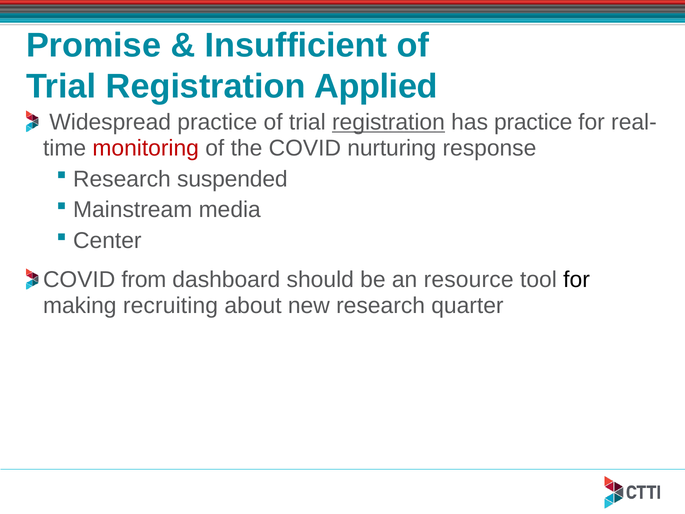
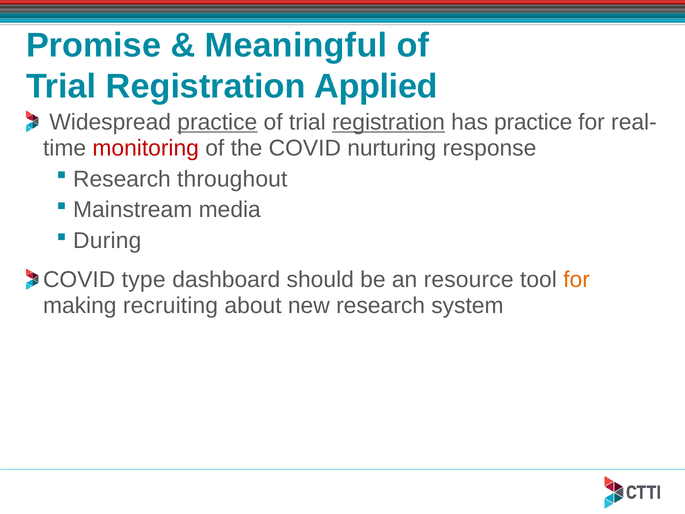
Insufficient: Insufficient -> Meaningful (296, 45)
practice underline: none -> present (217, 122)
suspended: suspended -> throughout (232, 179)
Center: Center -> During (107, 240)
from: from -> type (144, 280)
for colour: black -> orange (577, 280)
quarter: quarter -> system (467, 306)
